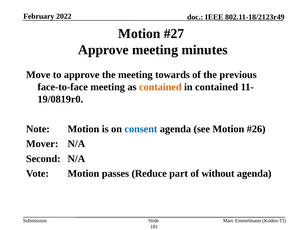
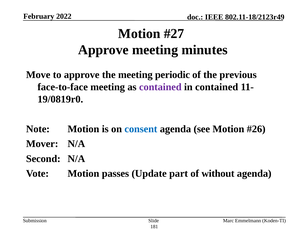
towards: towards -> periodic (173, 75)
contained colour: orange -> purple (160, 87)
Reduce: Reduce -> Update (149, 173)
